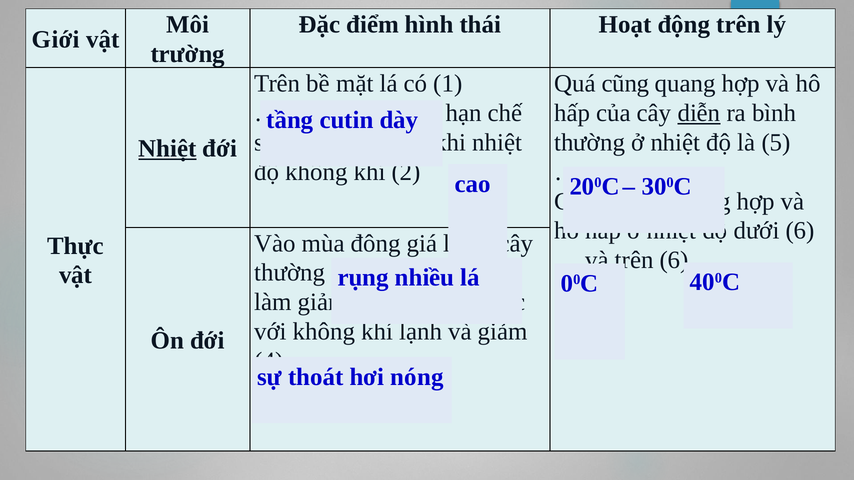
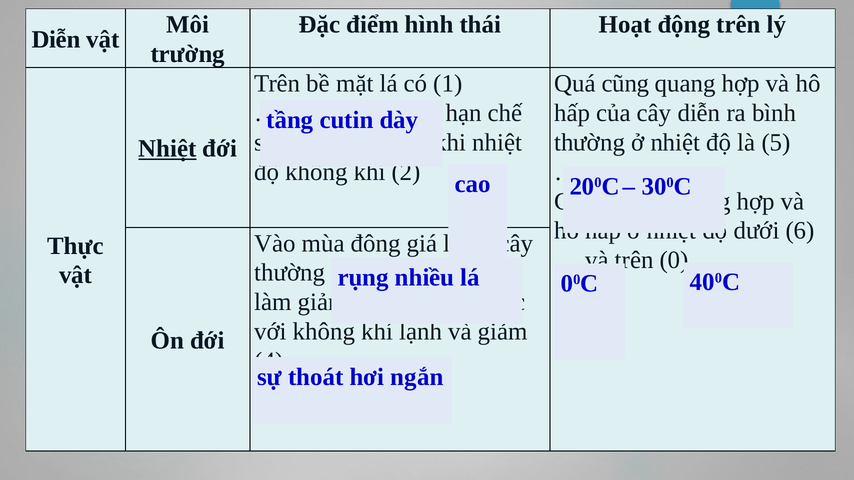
Giới: Giới -> Diễn (56, 39)
diễn underline: present -> none (699, 113)
6: 6 -> 0 (674, 260)
nóng: nóng -> ngắn (417, 377)
